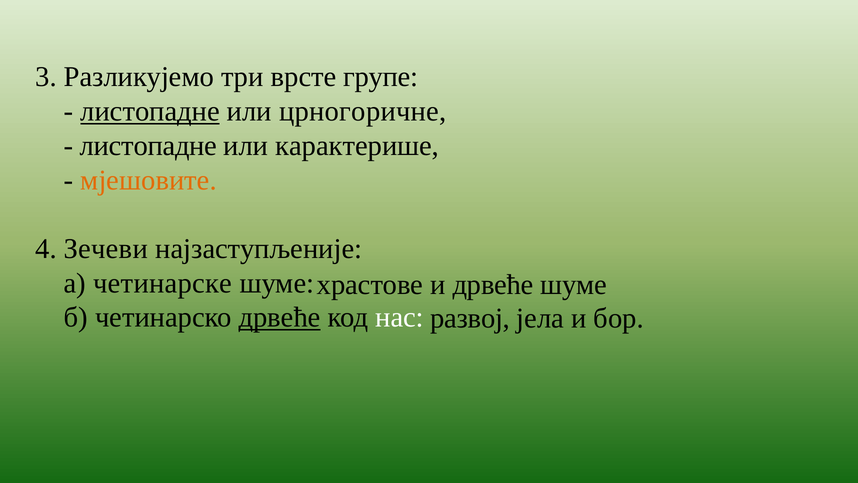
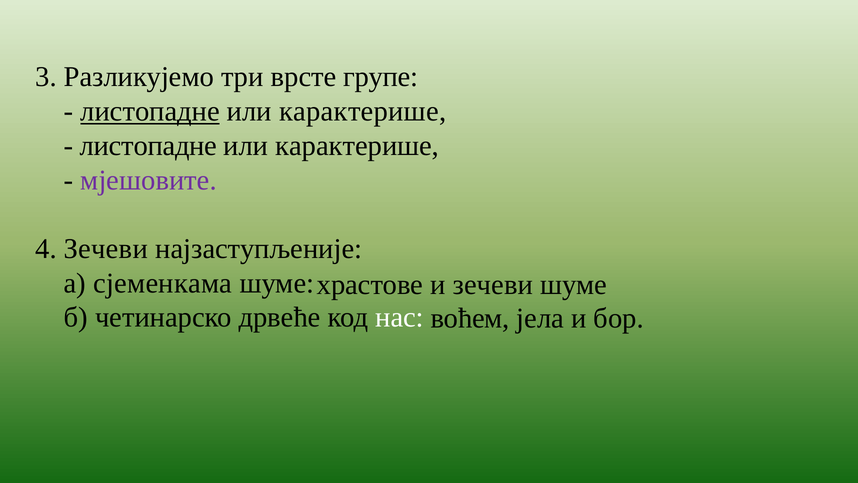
црногоричне: црногоричне -> карактерише (363, 111)
мјешовите colour: orange -> purple (149, 180)
четинарске: четинарске -> сјеменкама (163, 283)
и дрвеће: дрвеће -> зечеви (493, 285)
дрвеће underline: present -> none (280, 317)
развој: развој -> воћем (470, 318)
